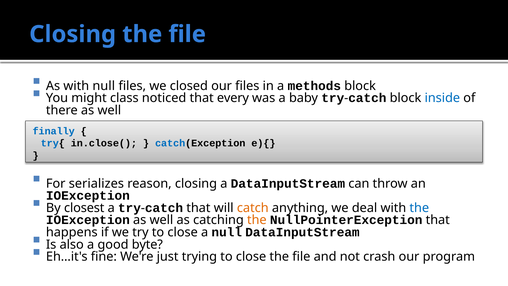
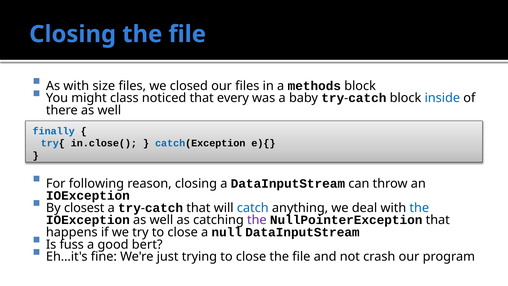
with null: null -> size (104, 86)
serializes: serializes -> following (96, 183)
catch colour: orange -> blue (253, 208)
the colour: orange -> purple (257, 220)
also: also -> fuss (72, 244)
byte: byte -> bert (147, 244)
